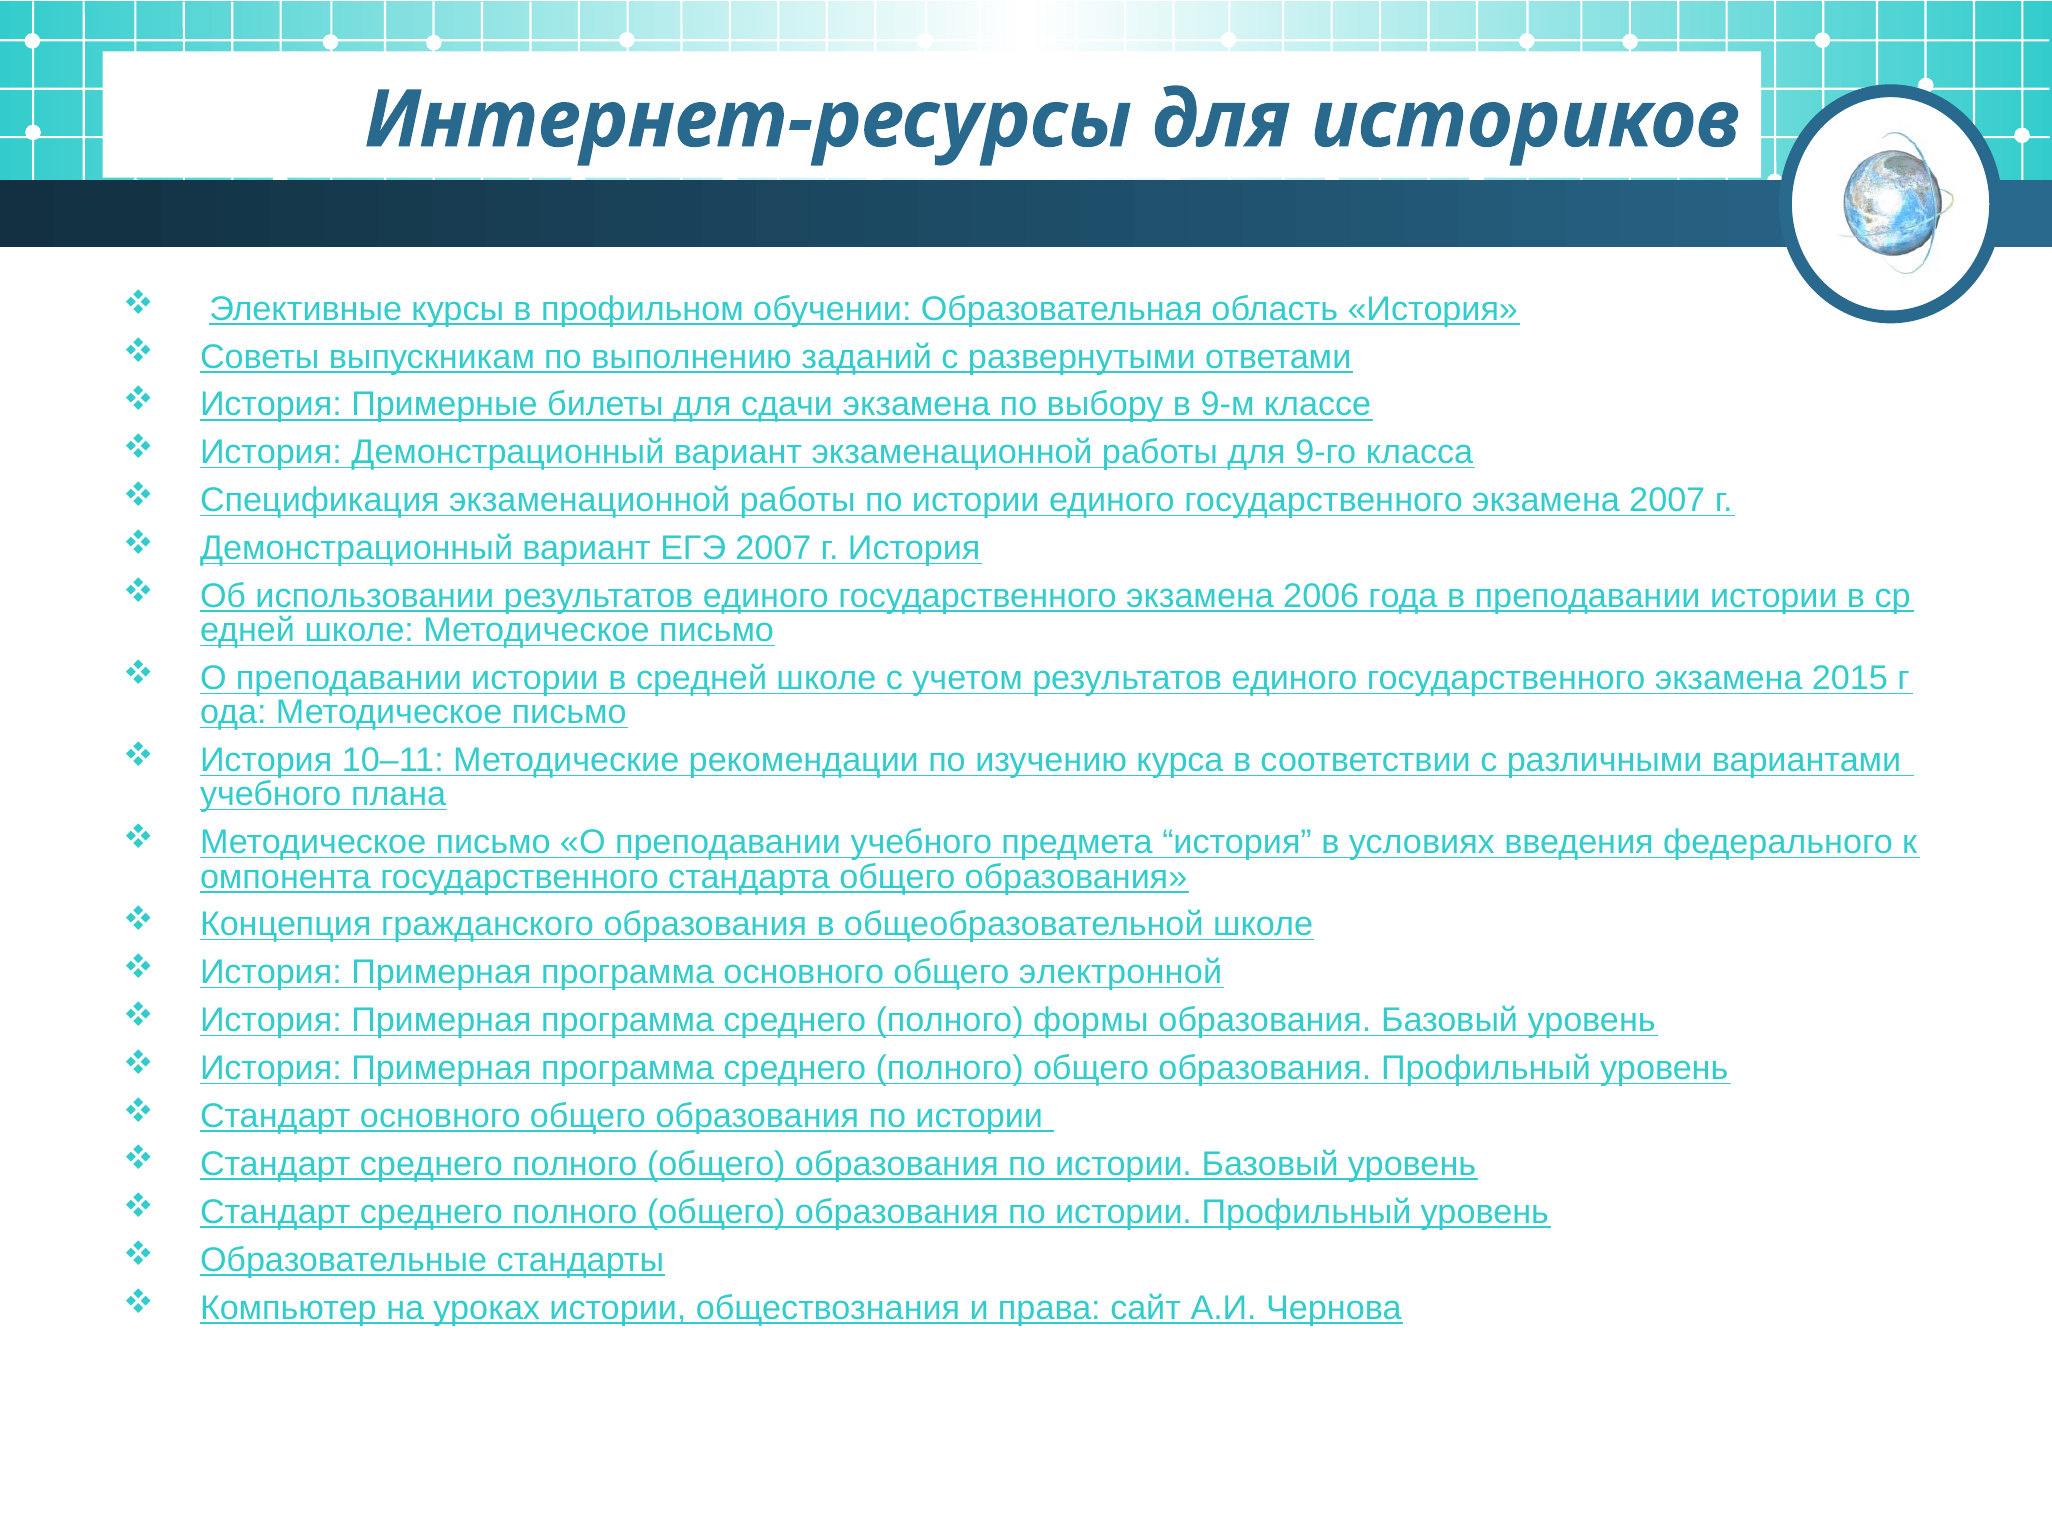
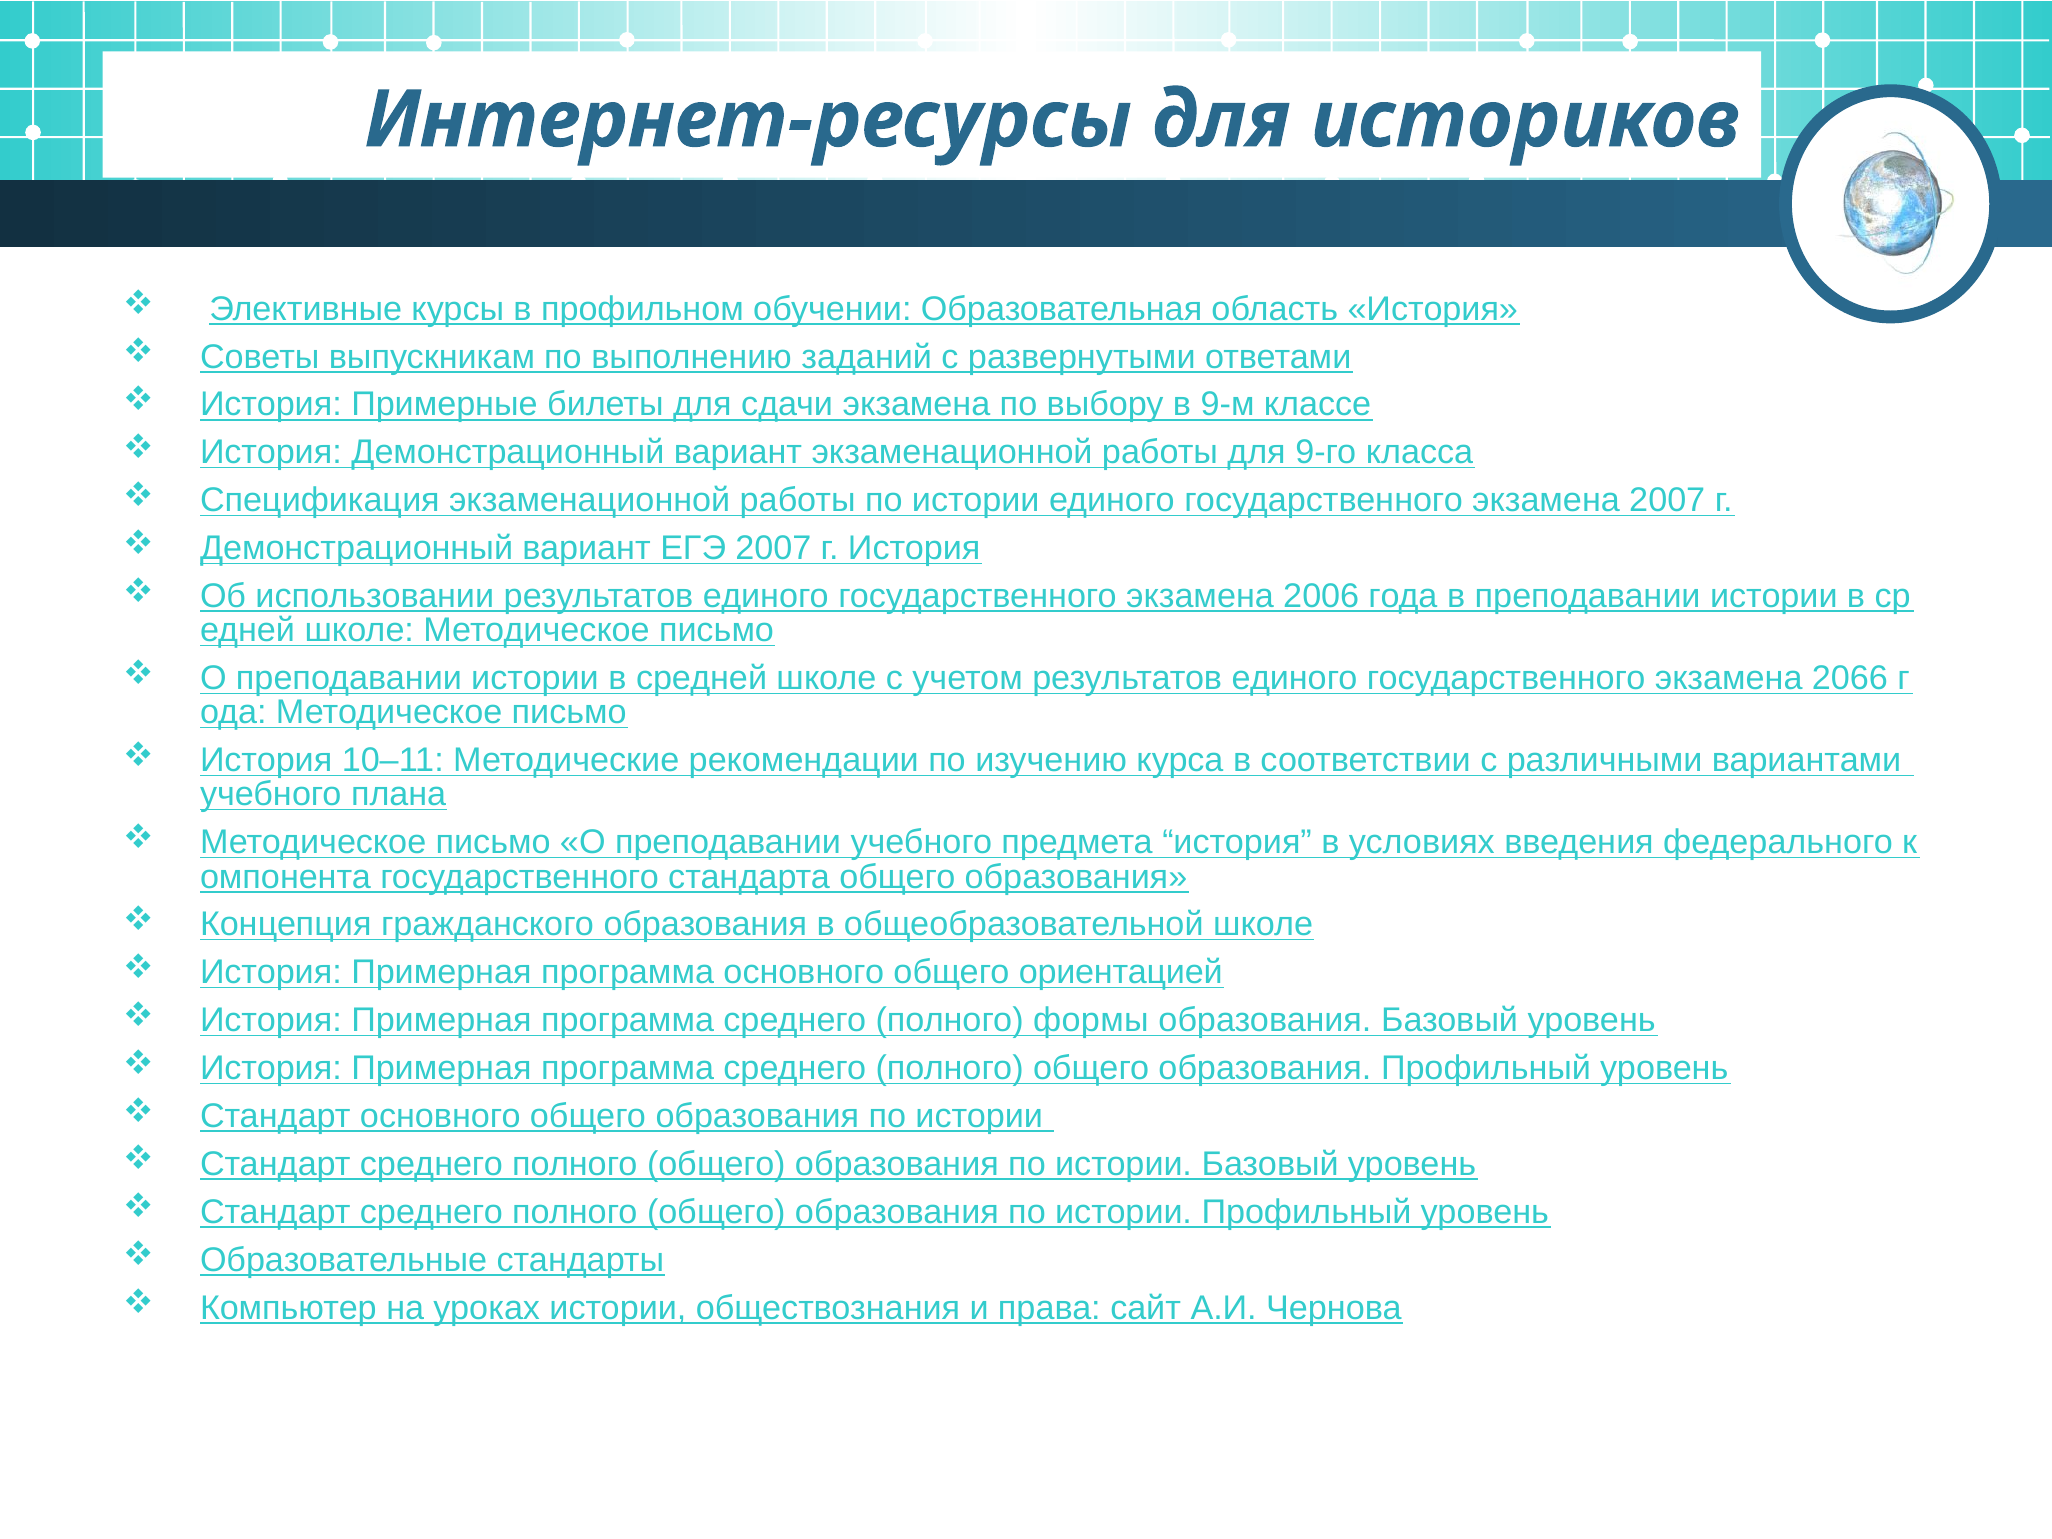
2015: 2015 -> 2066 (1850, 678)
электронной: электронной -> ориентацией (1121, 973)
